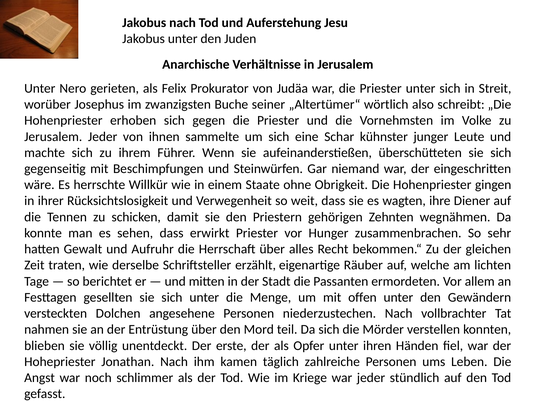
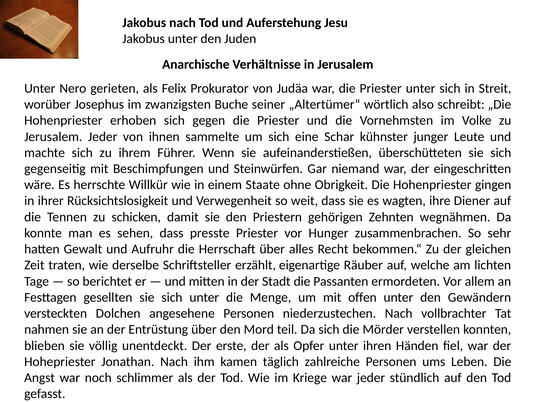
erwirkt: erwirkt -> presste (210, 233)
